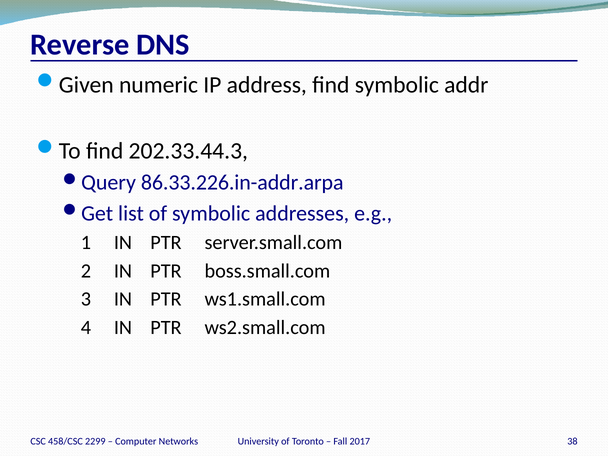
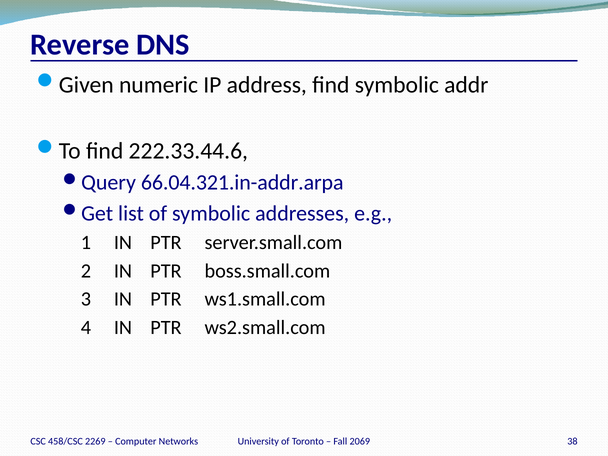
202.33.44.3: 202.33.44.3 -> 222.33.44.6 (188, 151)
86.33.226.in-addr.arpa: 86.33.226.in-addr.arpa -> 66.04.321.in-addr.arpa (242, 183)
2017: 2017 -> 2069 (360, 441)
2299: 2299 -> 2269 (95, 442)
